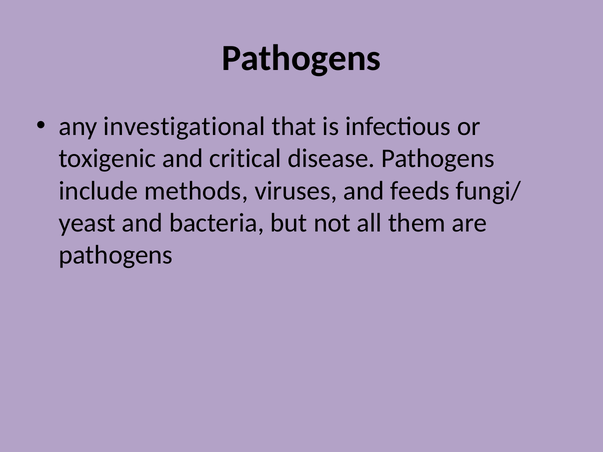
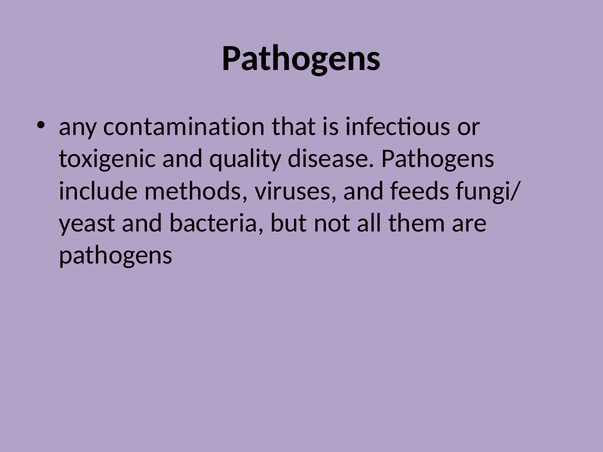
investigational: investigational -> contamination (184, 126)
critical: critical -> quality (246, 159)
